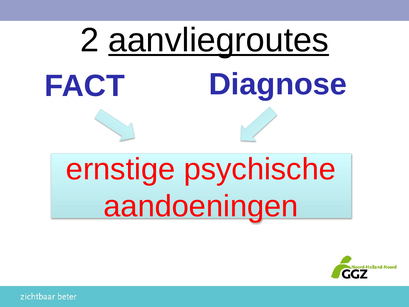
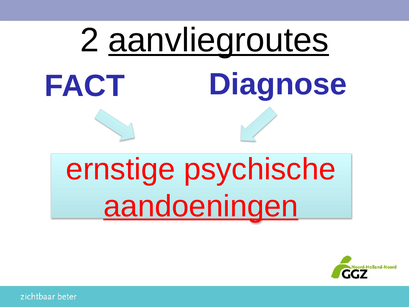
aandoeningen underline: none -> present (201, 206)
